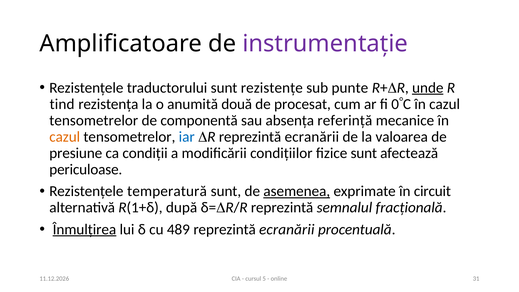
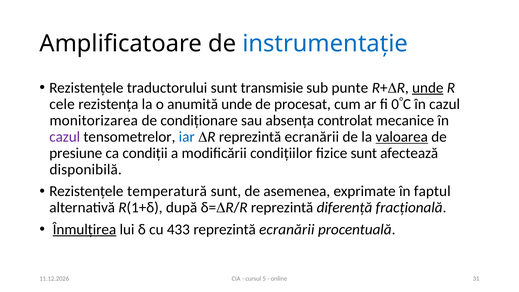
instrumentație colour: purple -> blue (325, 44)
rezistențe: rezistențe -> transmisie (272, 88)
tind: tind -> cele (62, 104)
anumită două: două -> unde (237, 104)
tensometrelor: tensometrelor -> monitorizarea (94, 120)
componentă: componentă -> condiționare (199, 120)
referință: referință -> controlat (345, 120)
cazul colour: orange -> purple (65, 137)
valoarea underline: none -> present (402, 137)
periculoase: periculoase -> disponibilă (86, 170)
asemenea underline: present -> none (297, 191)
circuit: circuit -> faptul (432, 191)
semnalul: semnalul -> diferență (345, 208)
489: 489 -> 433 (178, 229)
